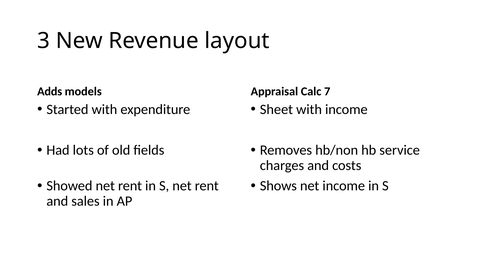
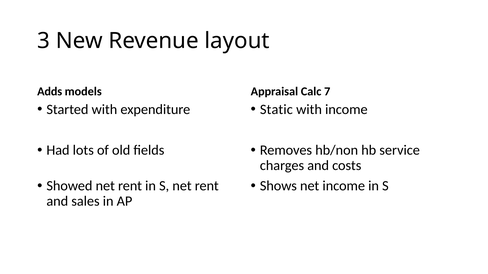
Sheet: Sheet -> Static (276, 110)
